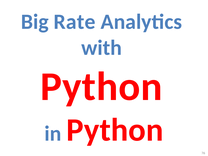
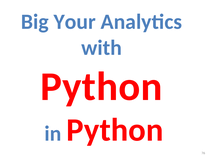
Rate: Rate -> Your (75, 22)
